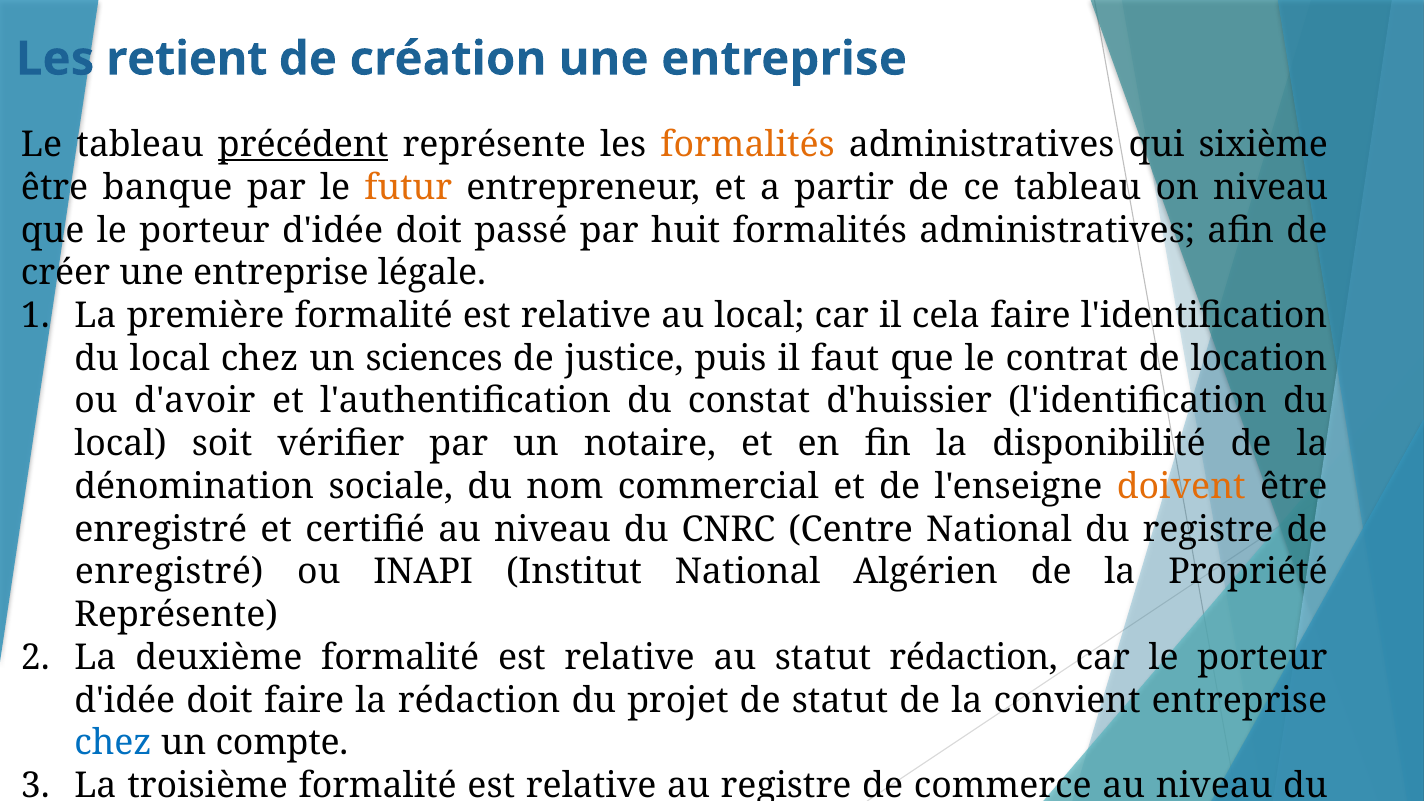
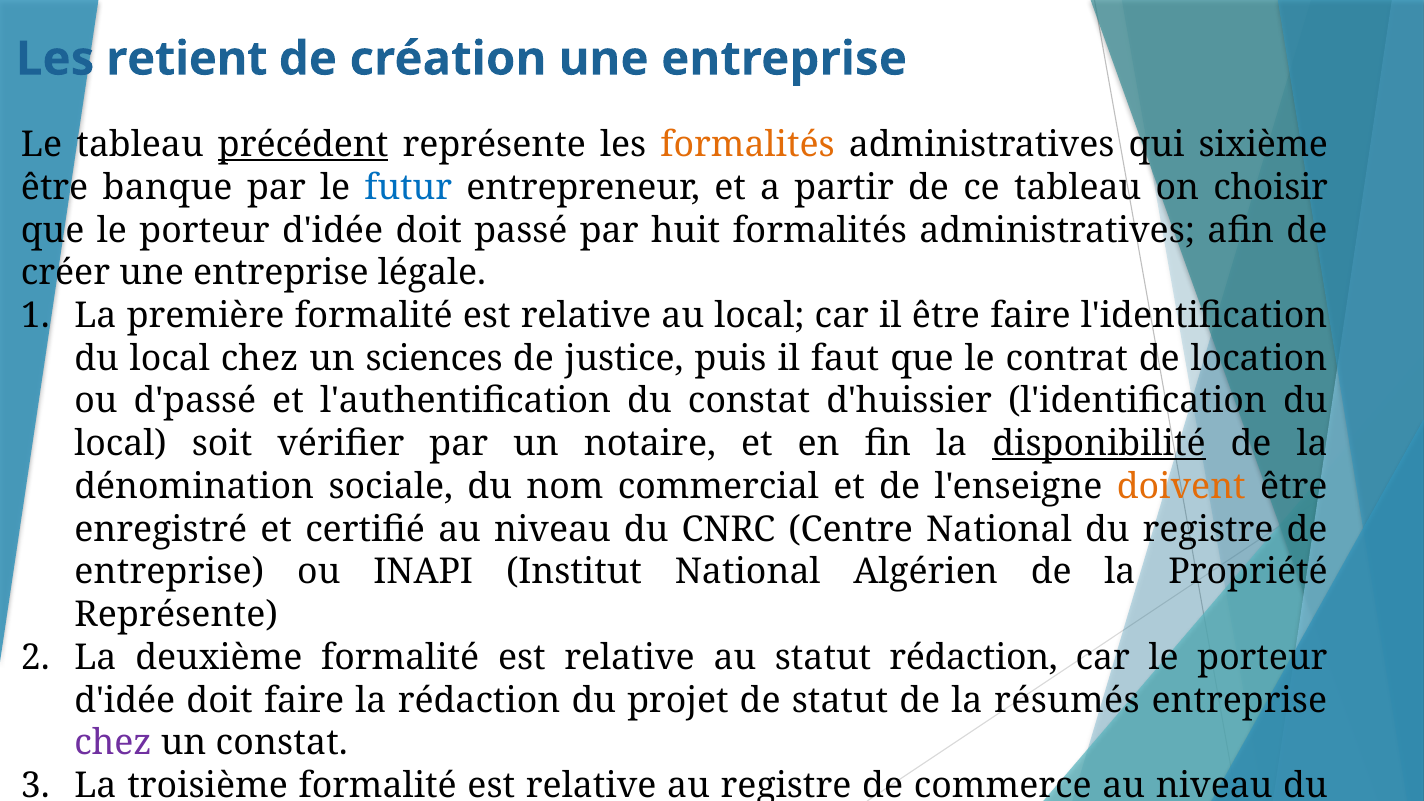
futur colour: orange -> blue (408, 188)
on niveau: niveau -> choisir (1271, 188)
il cela: cela -> être (946, 316)
d'avoir: d'avoir -> d'passé (195, 401)
disponibilité underline: none -> present (1099, 444)
enregistré: enregistré -> entreprise (169, 572)
convient: convient -> résumés (1067, 700)
chez colour: blue -> purple (113, 743)
un compte: compte -> constat (282, 743)
